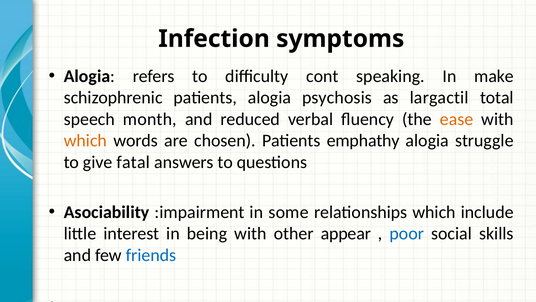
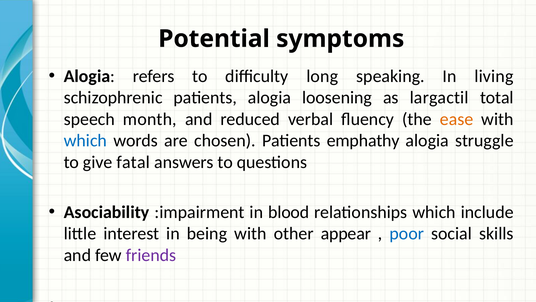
Infection: Infection -> Potential (214, 39)
cont: cont -> long (322, 76)
make: make -> living (494, 76)
psychosis: psychosis -> loosening (337, 98)
which colour: orange -> blue (85, 140)
some: some -> blood (289, 212)
friends colour: blue -> purple (151, 255)
